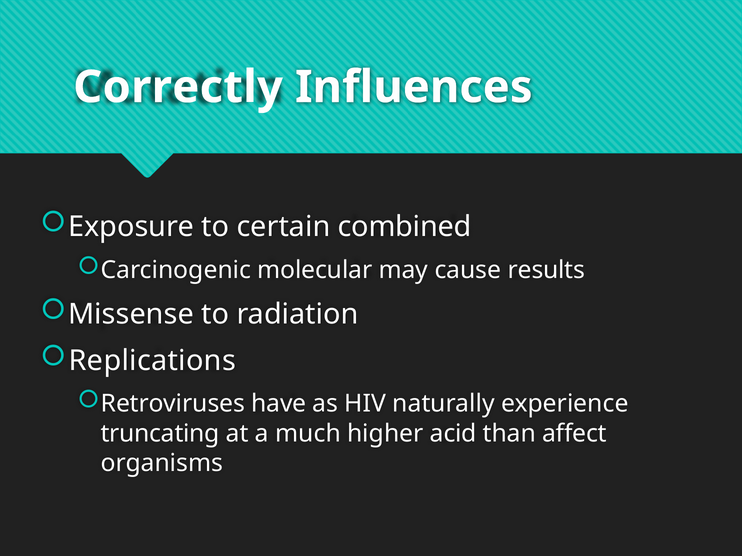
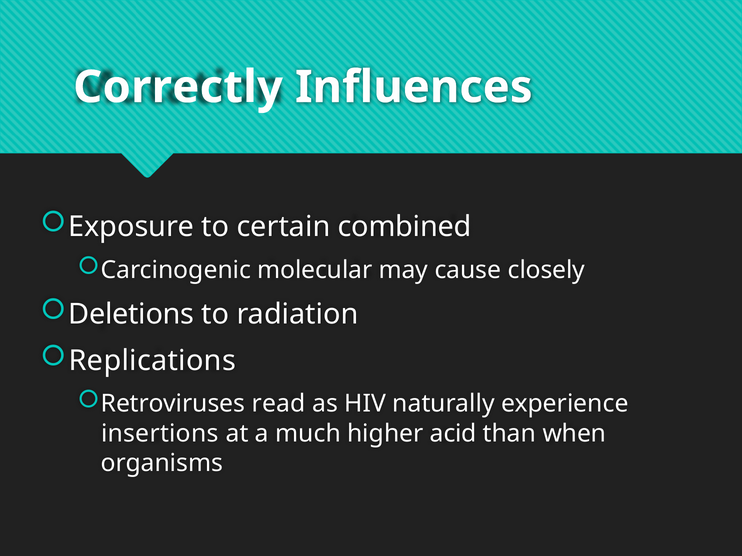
results: results -> closely (546, 270)
Missense: Missense -> Deletions (131, 315)
have: have -> read (279, 404)
truncating: truncating -> insertions (160, 434)
affect: affect -> when (574, 434)
